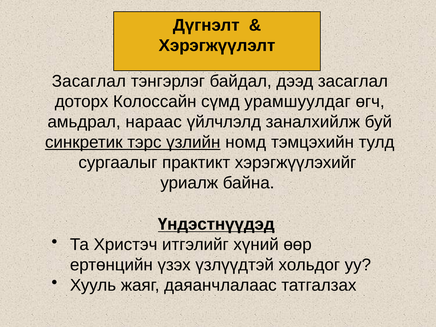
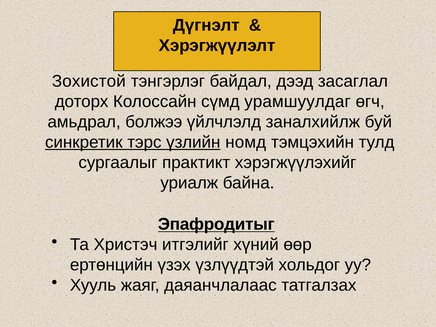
Засаглал: Засаглал -> Зохистой (89, 81)
нараас: нараас -> болжээ (154, 122)
Үндэстнүүдэд: Үндэстнүүдэд -> Эпафродитыг (216, 224)
